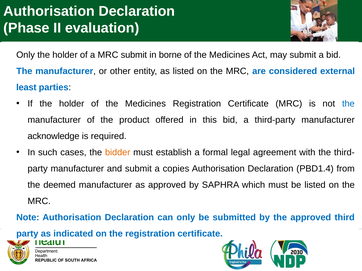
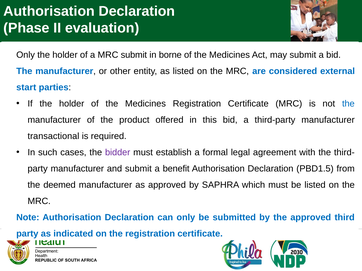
least: least -> start (26, 88)
acknowledge: acknowledge -> transactional (53, 136)
bidder colour: orange -> purple (118, 153)
copies: copies -> benefit (176, 169)
PBD1.4: PBD1.4 -> PBD1.5 (315, 169)
